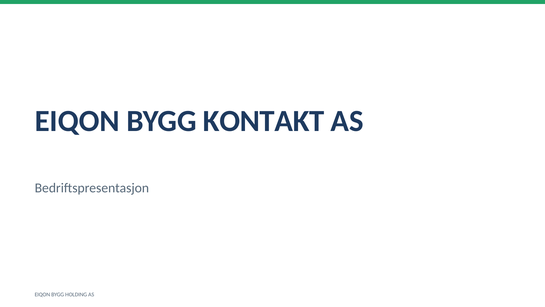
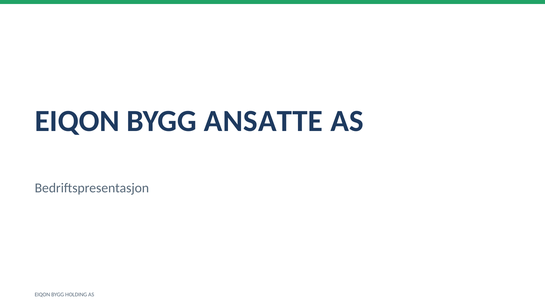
KONTAKT: KONTAKT -> ANSATTE (263, 121)
